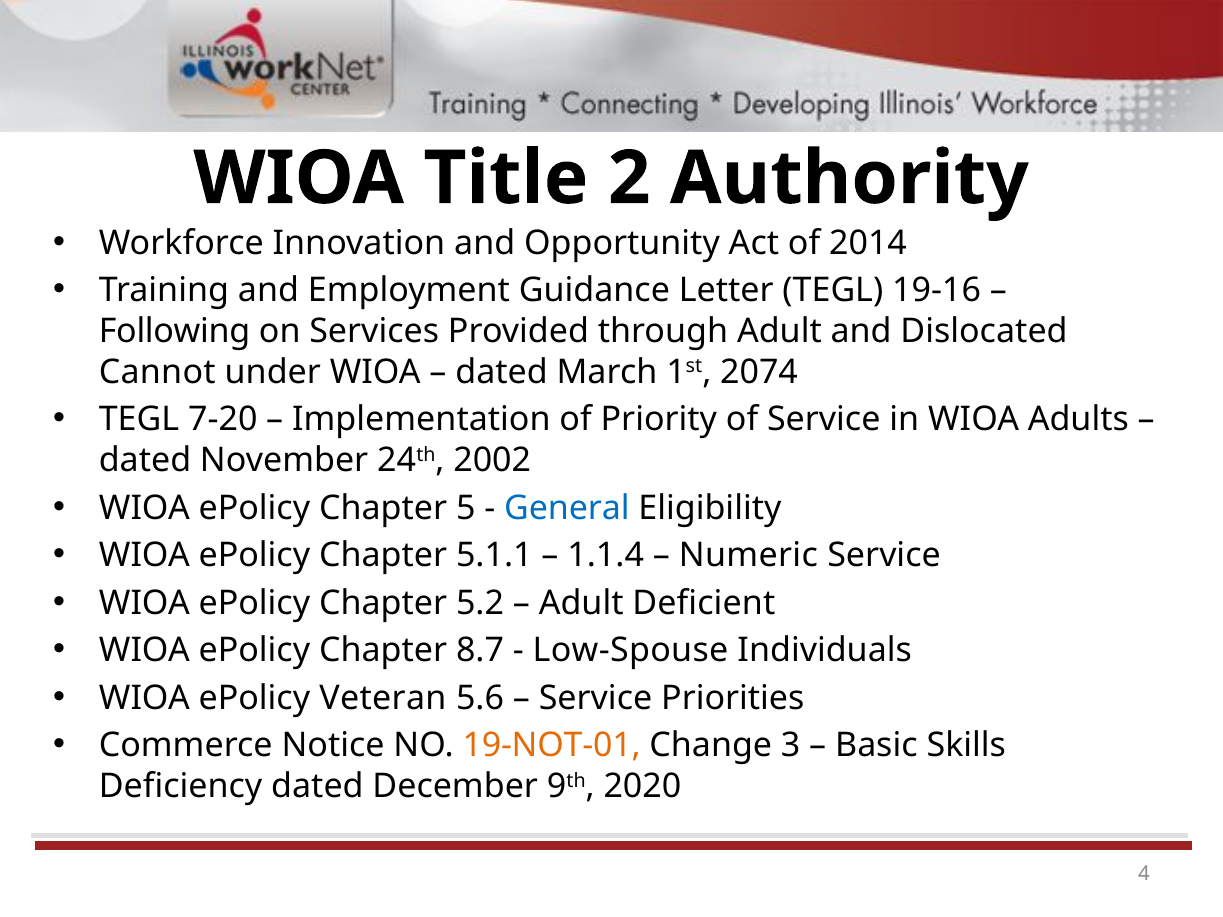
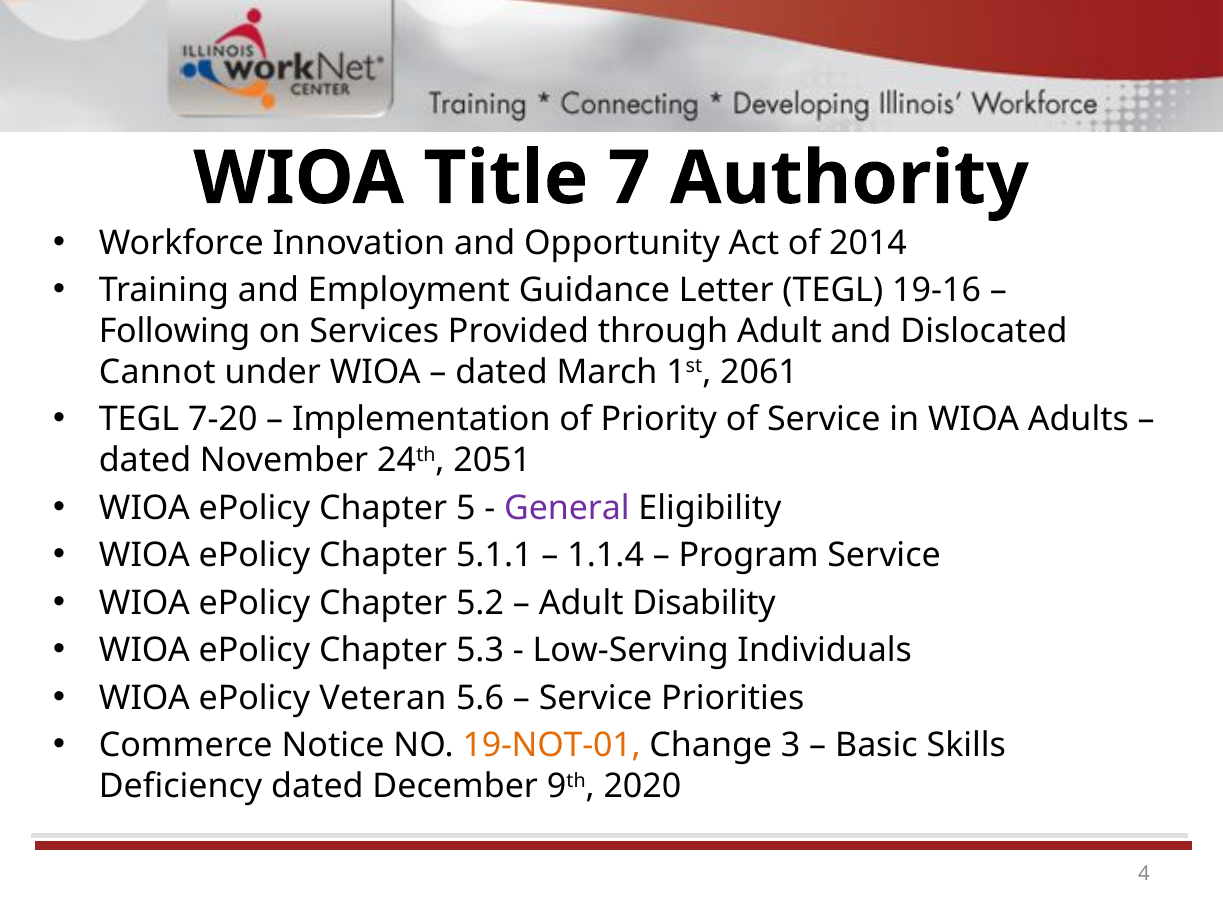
2: 2 -> 7 (629, 178)
2074: 2074 -> 2061 (759, 372)
2002: 2002 -> 2051 (492, 460)
General colour: blue -> purple (567, 508)
Numeric: Numeric -> Program (749, 556)
Deficient: Deficient -> Disability (704, 603)
8.7: 8.7 -> 5.3 (480, 651)
Low-Spouse: Low-Spouse -> Low-Serving (631, 651)
